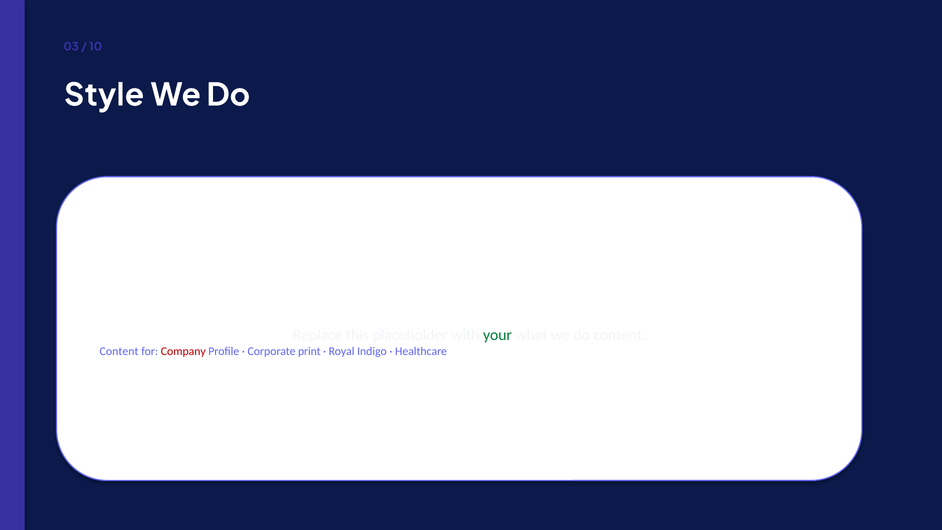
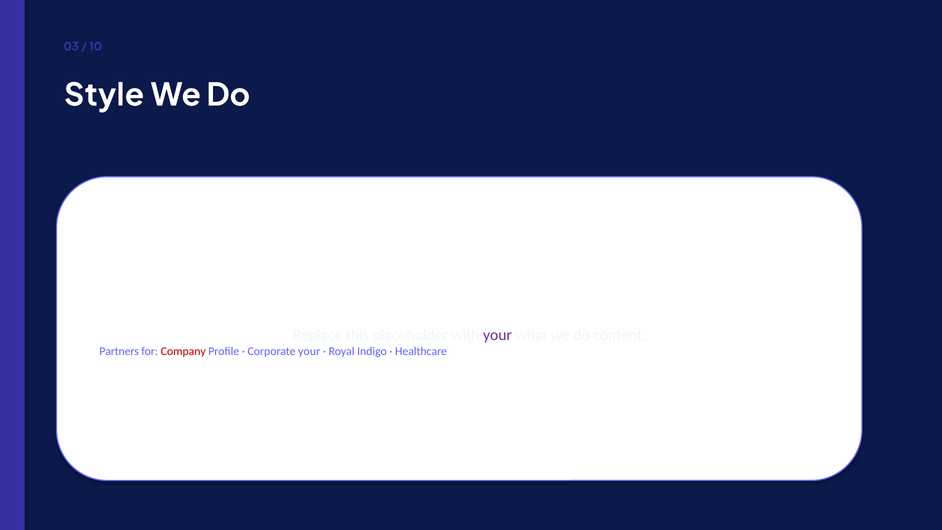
your colour: green -> purple (498, 335)
Content: Content -> Partners (119, 351)
Corporate print: print -> your (309, 351)
